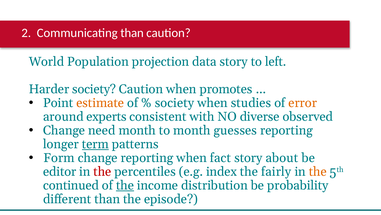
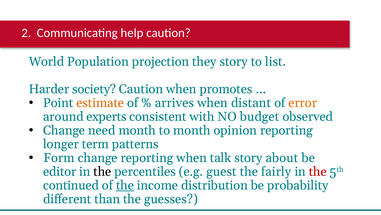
Communicating than: than -> help (132, 33)
data: data -> they (204, 61)
left: left -> list (276, 61)
society: society -> arrives (174, 103)
studies: studies -> distant (251, 103)
diverse: diverse -> budget (260, 116)
guesses: guesses -> opinion (235, 130)
term underline: present -> none (95, 144)
fact: fact -> talk (220, 157)
the colour: red -> black (102, 171)
index: index -> guest (221, 171)
the colour: orange -> red (318, 171)
episode: episode -> guesses (171, 199)
